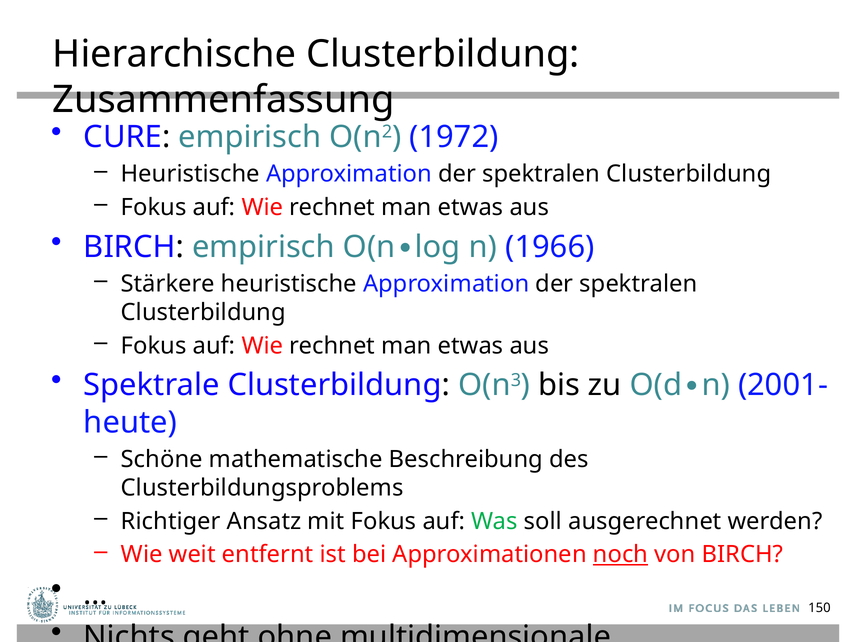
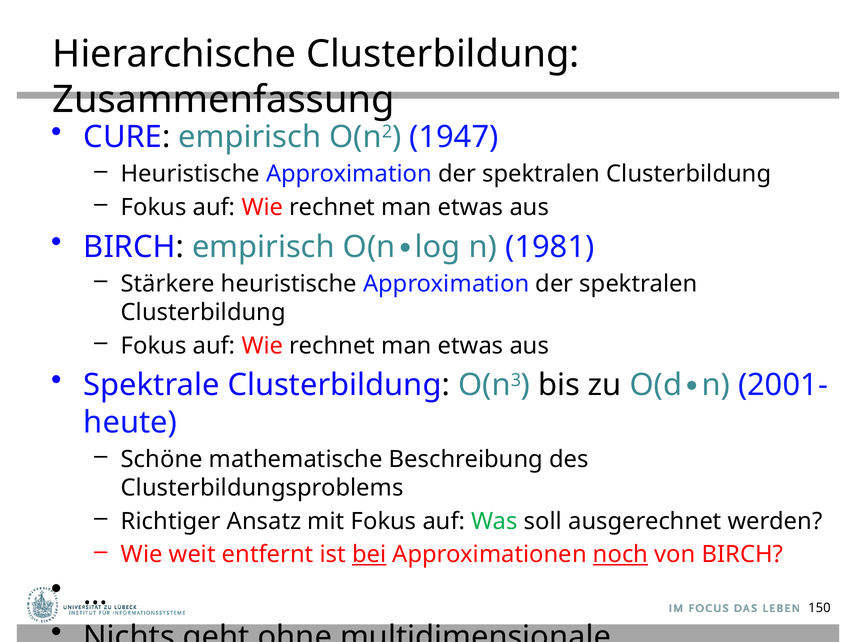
1972: 1972 -> 1947 (454, 137)
1966: 1966 -> 1981 (550, 247)
bei underline: none -> present (369, 555)
